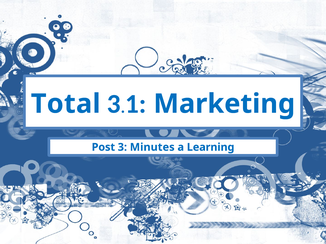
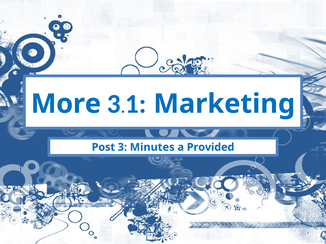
Total: Total -> More (66, 104)
Learning: Learning -> Provided (211, 147)
